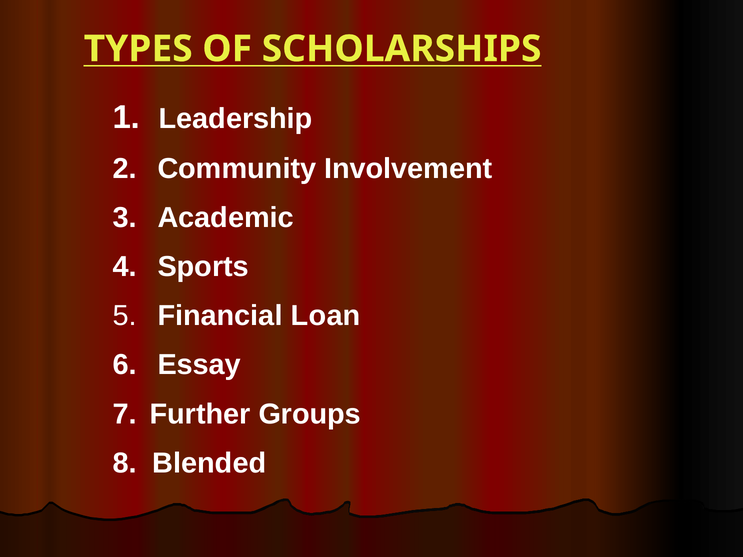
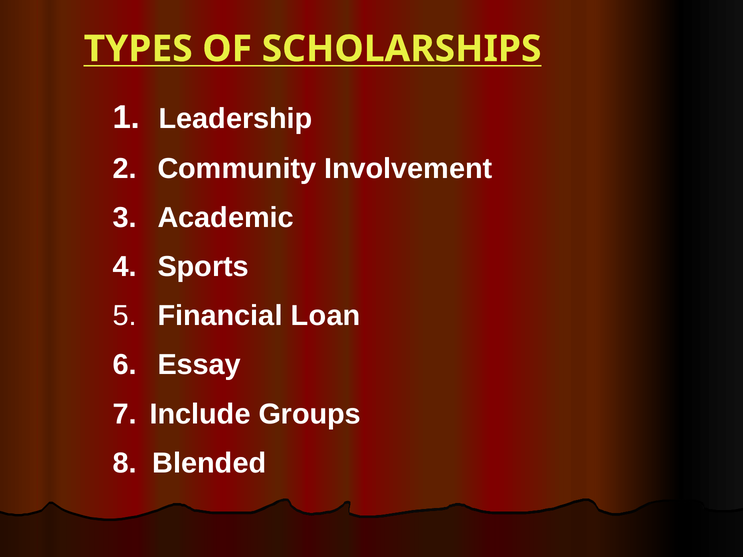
Further: Further -> Include (200, 414)
